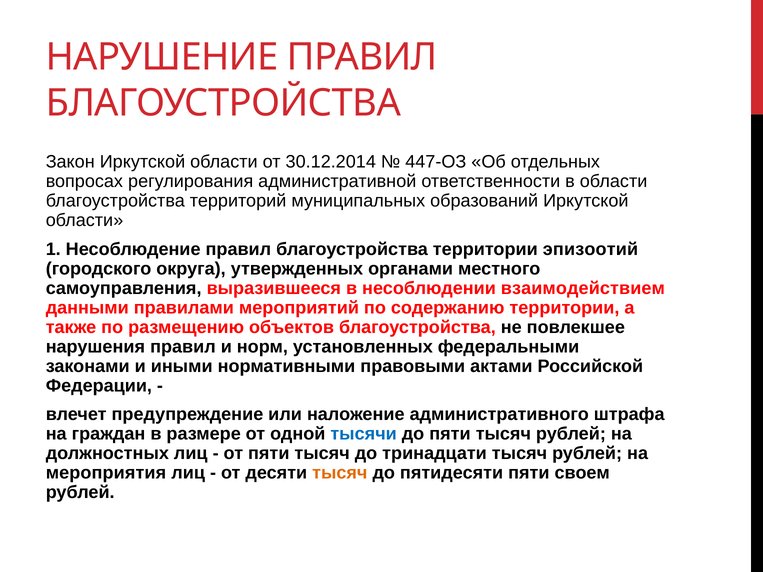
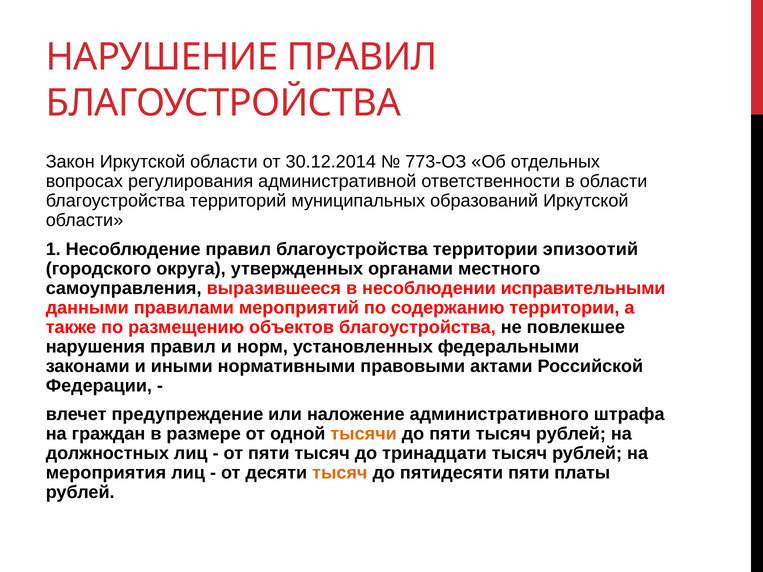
447-ОЗ: 447-ОЗ -> 773-ОЗ (436, 162)
взаимодействием: взаимодействием -> исправительными (583, 288)
тысячи colour: blue -> orange (364, 434)
своем: своем -> платы (582, 473)
